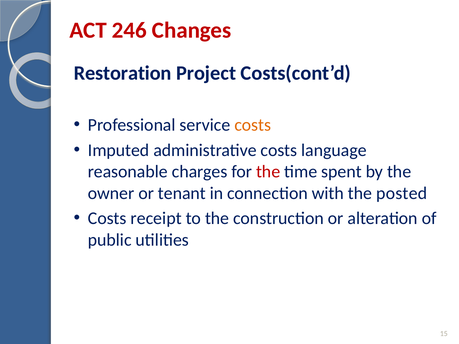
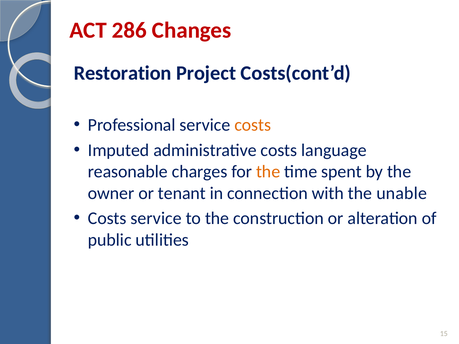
246: 246 -> 286 (129, 30)
the colour: red -> orange (268, 172)
posted: posted -> unable (402, 193)
Costs receipt: receipt -> service (156, 219)
